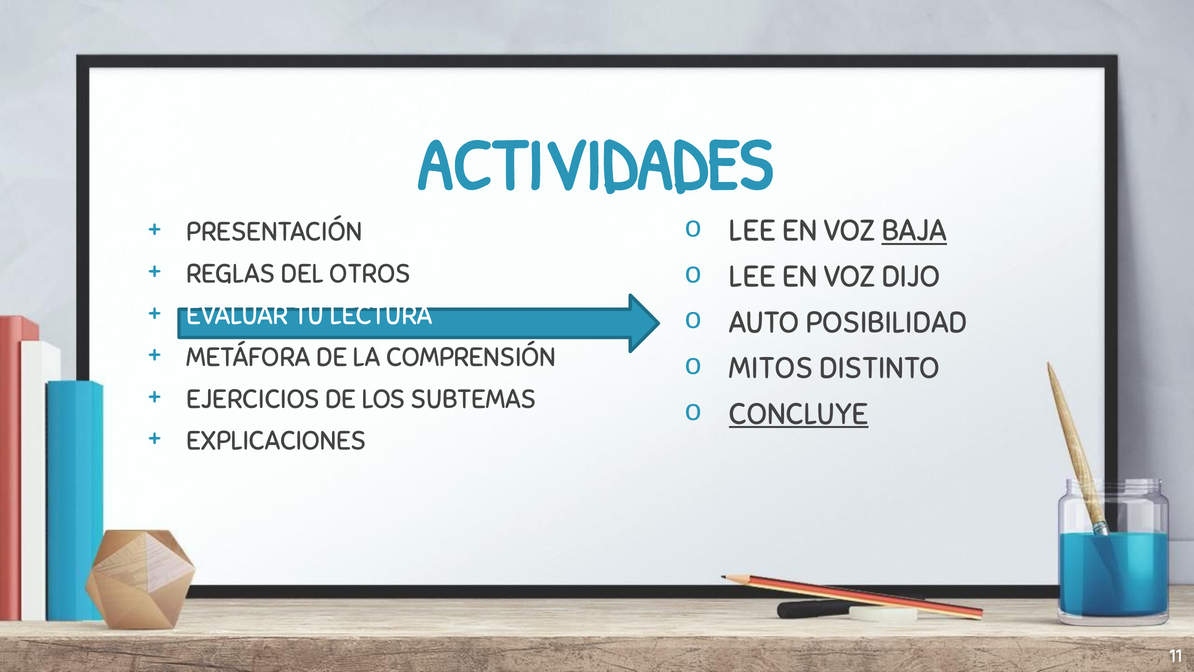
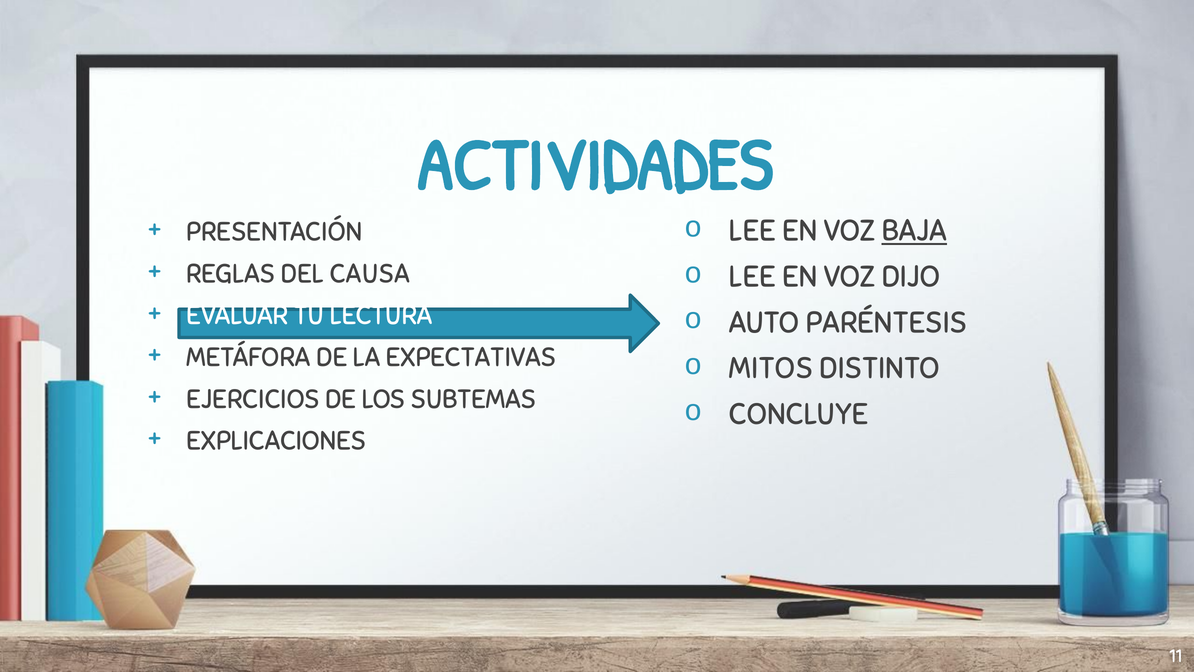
OTROS: OTROS -> CAUSA (370, 274)
POSIBILIDAD: POSIBILIDAD -> PARÉNTESIS (886, 322)
COMPRENSIÓN: COMPRENSIÓN -> EXPECTATIVAS (471, 357)
CONCLUYE underline: present -> none (799, 414)
